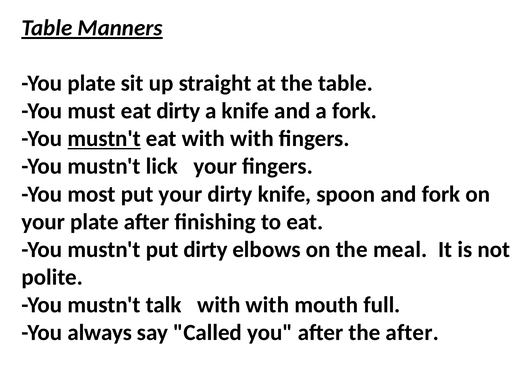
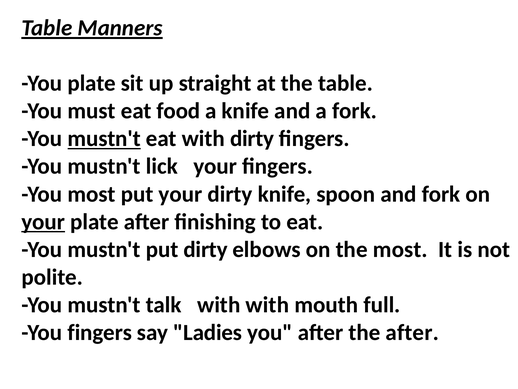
eat dirty: dirty -> food (178, 111)
eat with with: with -> dirty (252, 139)
your underline: none -> present (43, 221)
the meal: meal -> most (400, 249)
You always: always -> fingers (100, 332)
Called: Called -> Ladies (208, 332)
